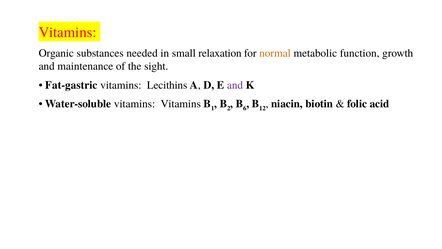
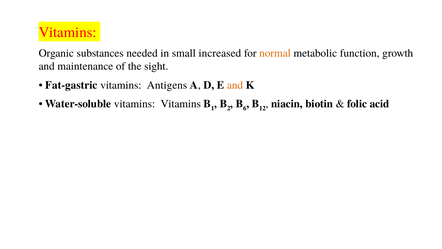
relaxation: relaxation -> increased (220, 53)
Lecithins: Lecithins -> Antigens (167, 85)
and colour: purple -> orange (235, 85)
